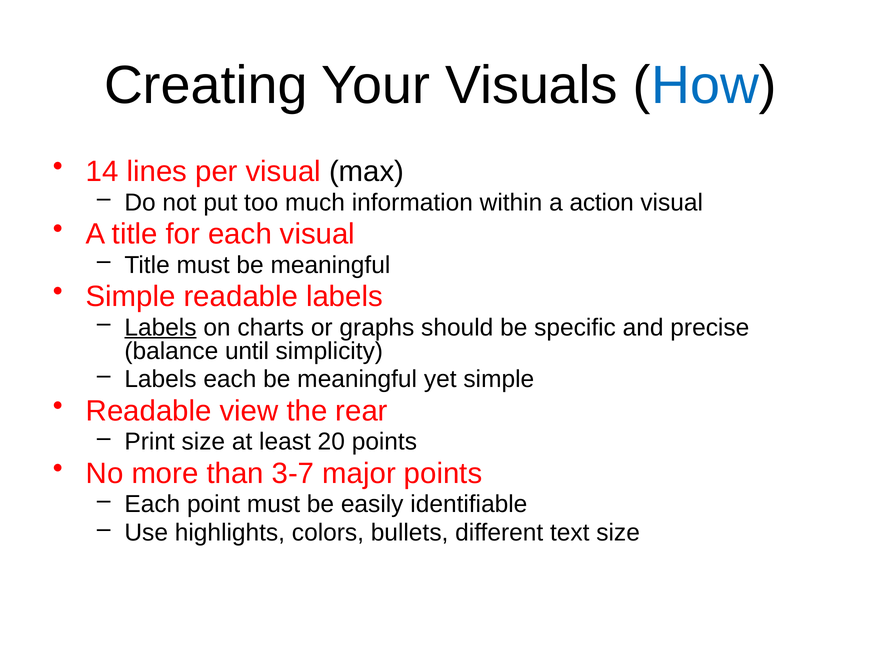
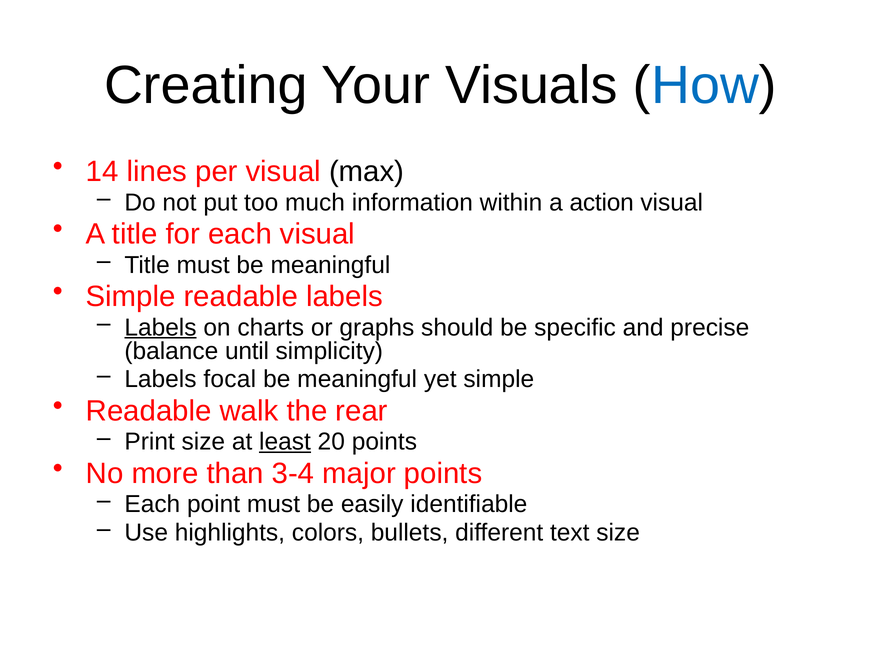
Labels each: each -> focal (230, 379)
view: view -> walk (249, 411)
least underline: none -> present (285, 442)
3-7: 3-7 -> 3-4 (293, 473)
